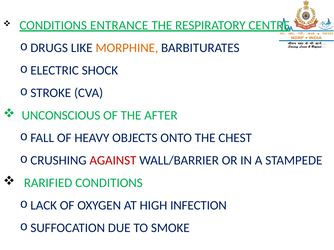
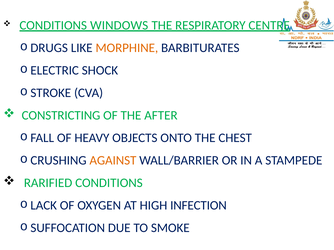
ENTRANCE: ENTRANCE -> WINDOWS (119, 25)
UNCONSCIOUS: UNCONSCIOUS -> CONSTRICTING (61, 116)
AGAINST colour: red -> orange (113, 161)
